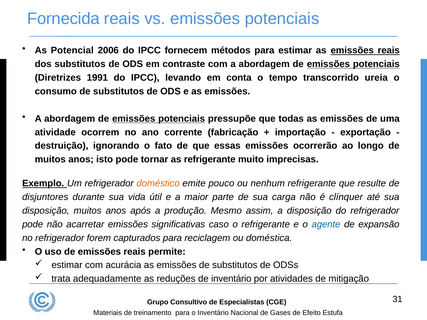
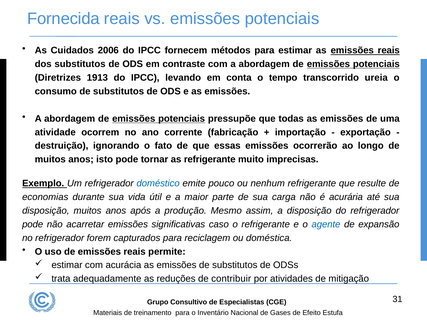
Potencial: Potencial -> Cuidados (72, 50)
1991: 1991 -> 1913 (97, 78)
doméstico colour: orange -> blue (158, 184)
disjuntores: disjuntores -> economias (45, 197)
clínquer: clínquer -> acurária (346, 197)
de inventário: inventário -> contribuir (231, 279)
